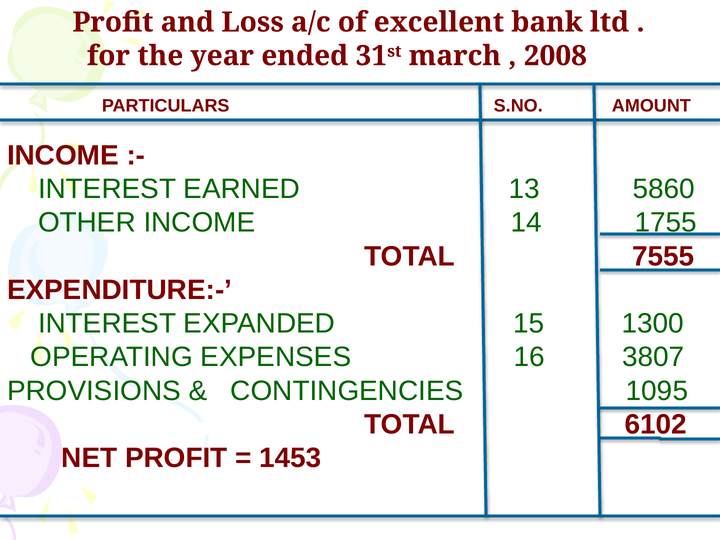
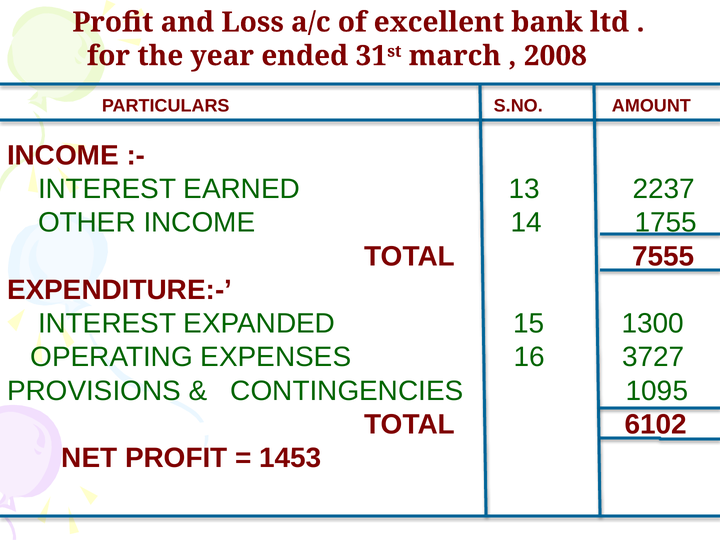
5860: 5860 -> 2237 (664, 189)
3807: 3807 -> 3727 (653, 357)
